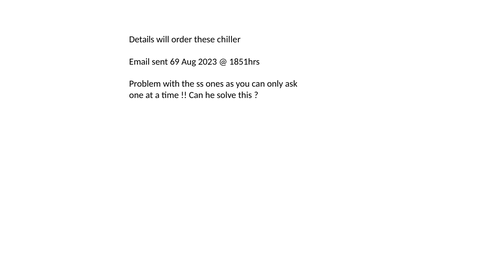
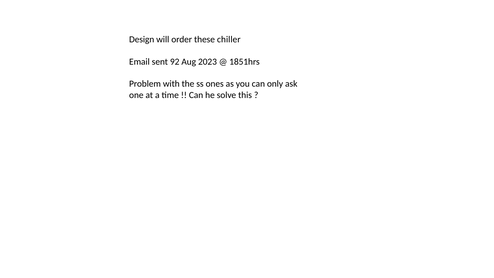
Details: Details -> Design (142, 39)
69: 69 -> 92 (175, 62)
